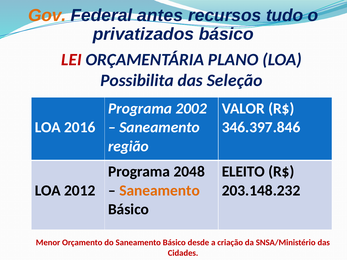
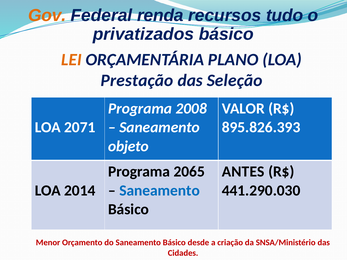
antes: antes -> renda (160, 15)
LEI colour: red -> orange (71, 60)
Possibilita: Possibilita -> Prestação (137, 80)
2002: 2002 -> 2008 (191, 109)
2016: 2016 -> 2071 (80, 128)
346.397.846: 346.397.846 -> 895.826.393 (261, 128)
região: região -> objeto (128, 146)
2048: 2048 -> 2065 (189, 172)
ELEITO: ELEITO -> ANTES (243, 172)
2012: 2012 -> 2014 (80, 191)
Saneamento colour: orange -> blue (160, 191)
203.148.232: 203.148.232 -> 441.290.030 (261, 191)
